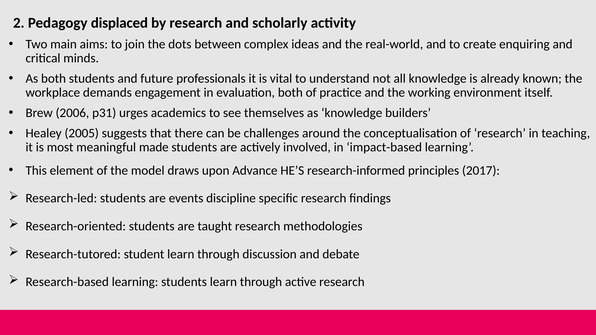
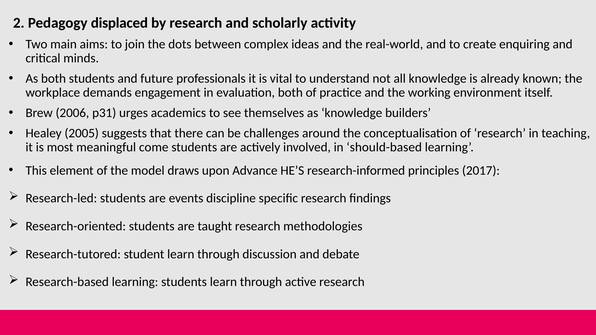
made: made -> come (154, 147)
impact-based: impact-based -> should-based (384, 147)
